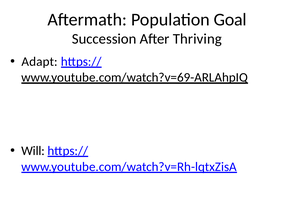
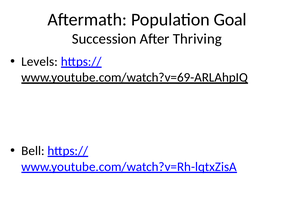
Adapt: Adapt -> Levels (40, 62)
Will: Will -> Bell (33, 151)
